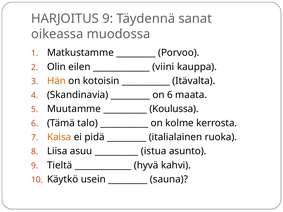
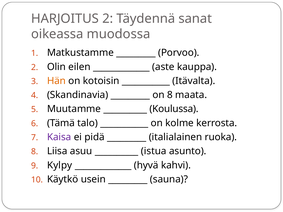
HARJOITUS 9: 9 -> 2 (108, 19)
viini: viini -> aste (163, 67)
on 6: 6 -> 8 (170, 95)
Kaisa colour: orange -> purple (59, 137)
Tieltä: Tieltä -> Kylpy (60, 165)
